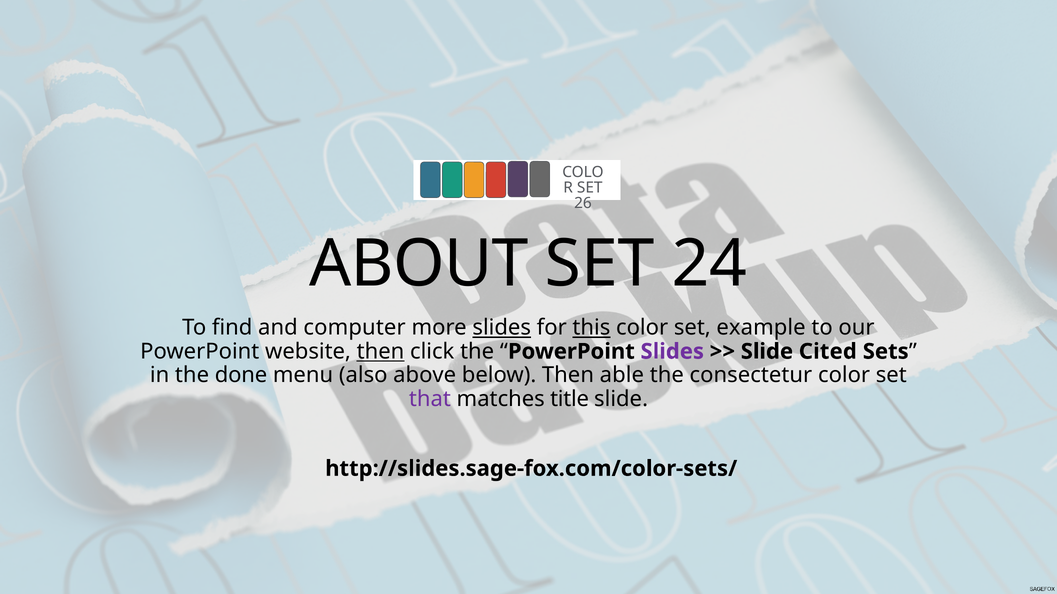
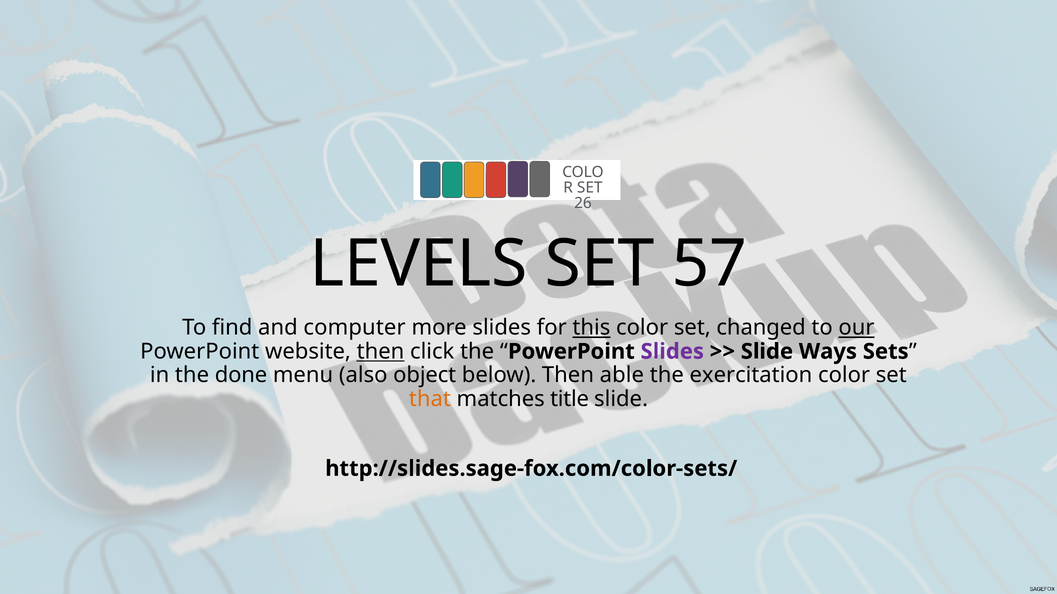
ABOUT: ABOUT -> LEVELS (419, 264)
24: 24 -> 57 (709, 264)
slides underline: present -> none (502, 328)
example: example -> changed (761, 328)
our underline: none -> present (857, 328)
Cited: Cited -> Ways (828, 352)
above: above -> object (425, 376)
consectetur: consectetur -> exercitation (751, 376)
that colour: purple -> orange (430, 399)
